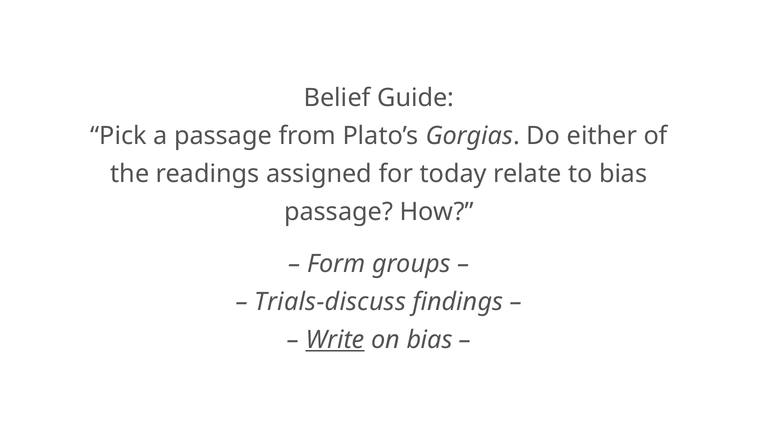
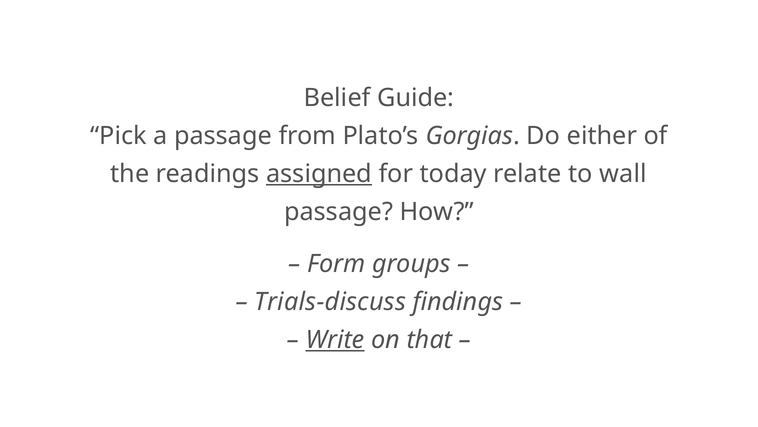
assigned underline: none -> present (319, 174)
to bias: bias -> wall (623, 174)
on bias: bias -> that (429, 340)
